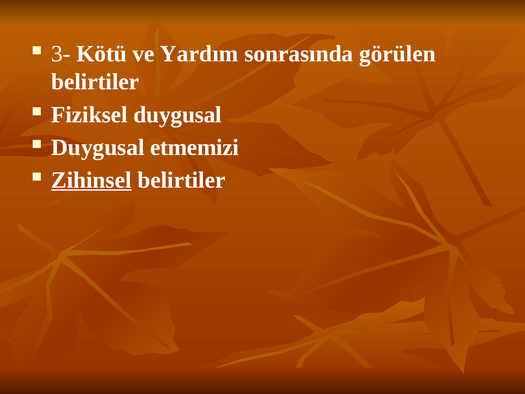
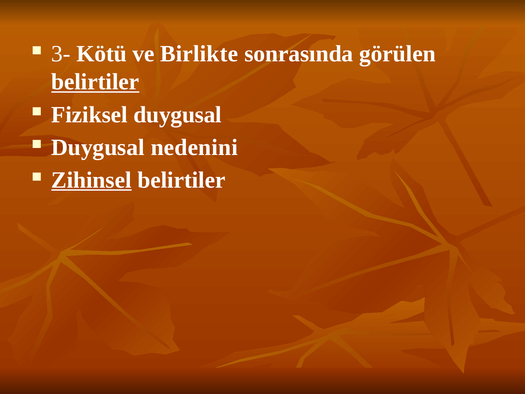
Yardım: Yardım -> Birlikte (199, 54)
belirtiler underline: none -> present (95, 82)
etmemizi: etmemizi -> nedenini (194, 147)
